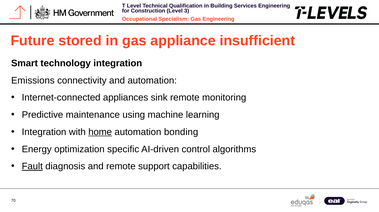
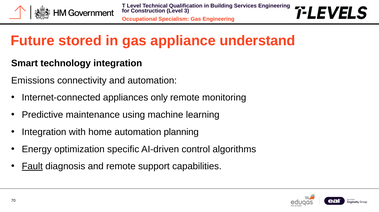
insufficient: insufficient -> understand (257, 41)
sink: sink -> only (159, 98)
home underline: present -> none (100, 132)
bonding: bonding -> planning (181, 132)
